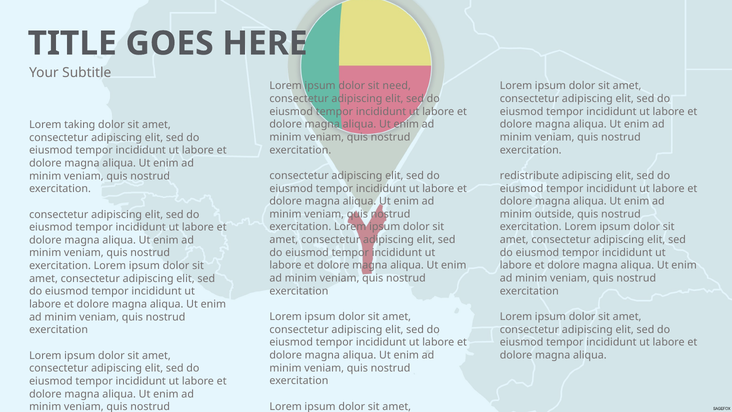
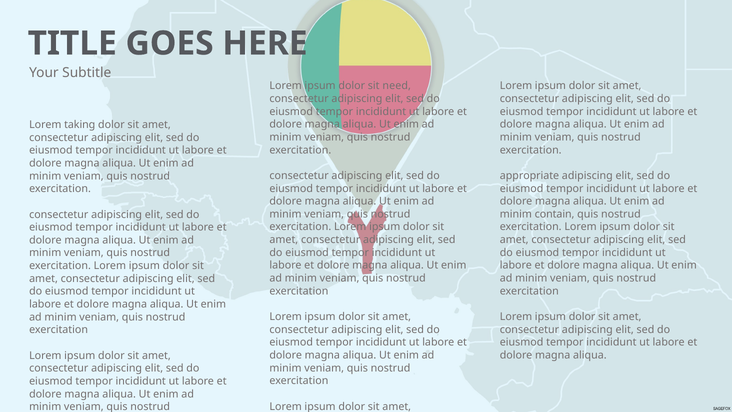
redistribute: redistribute -> appropriate (529, 176)
outside: outside -> contain (555, 214)
